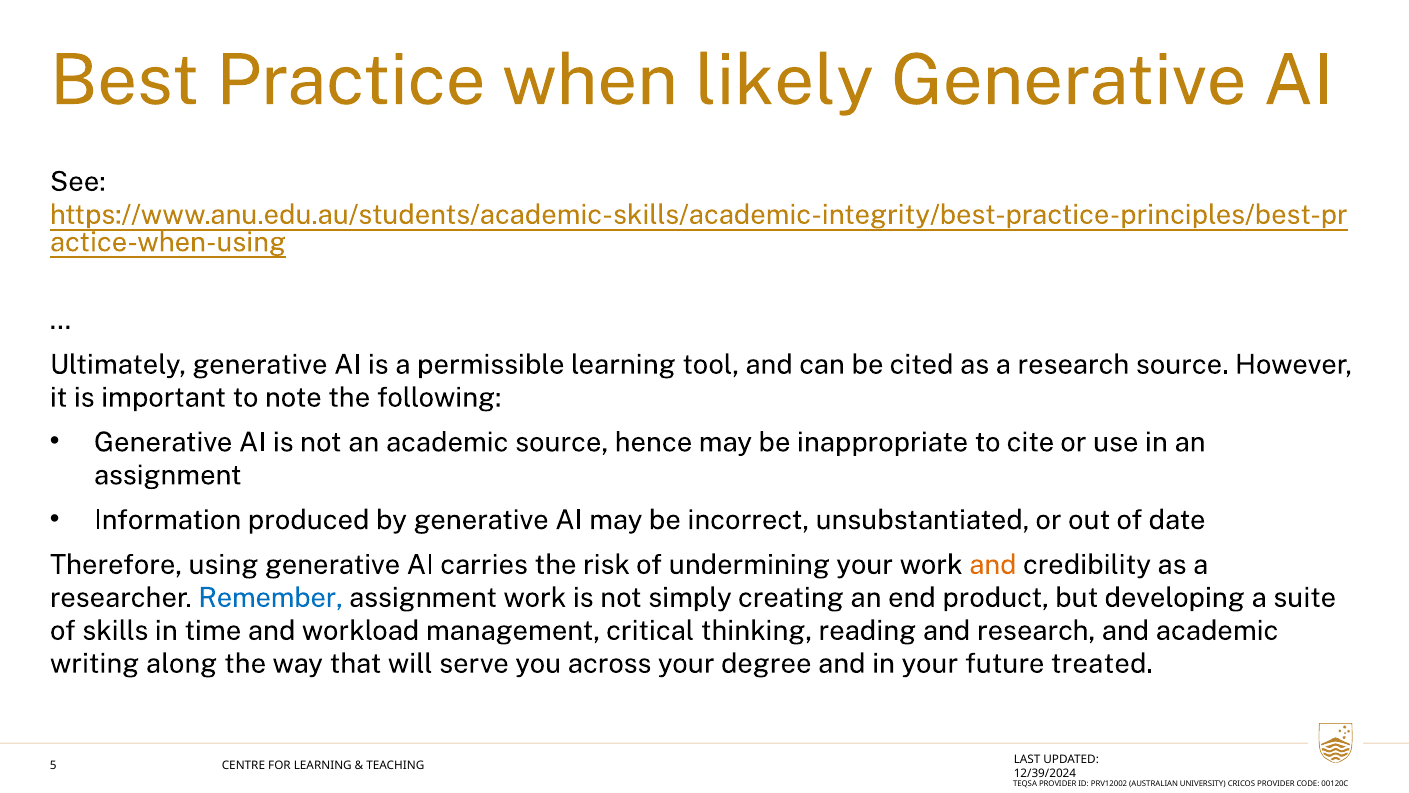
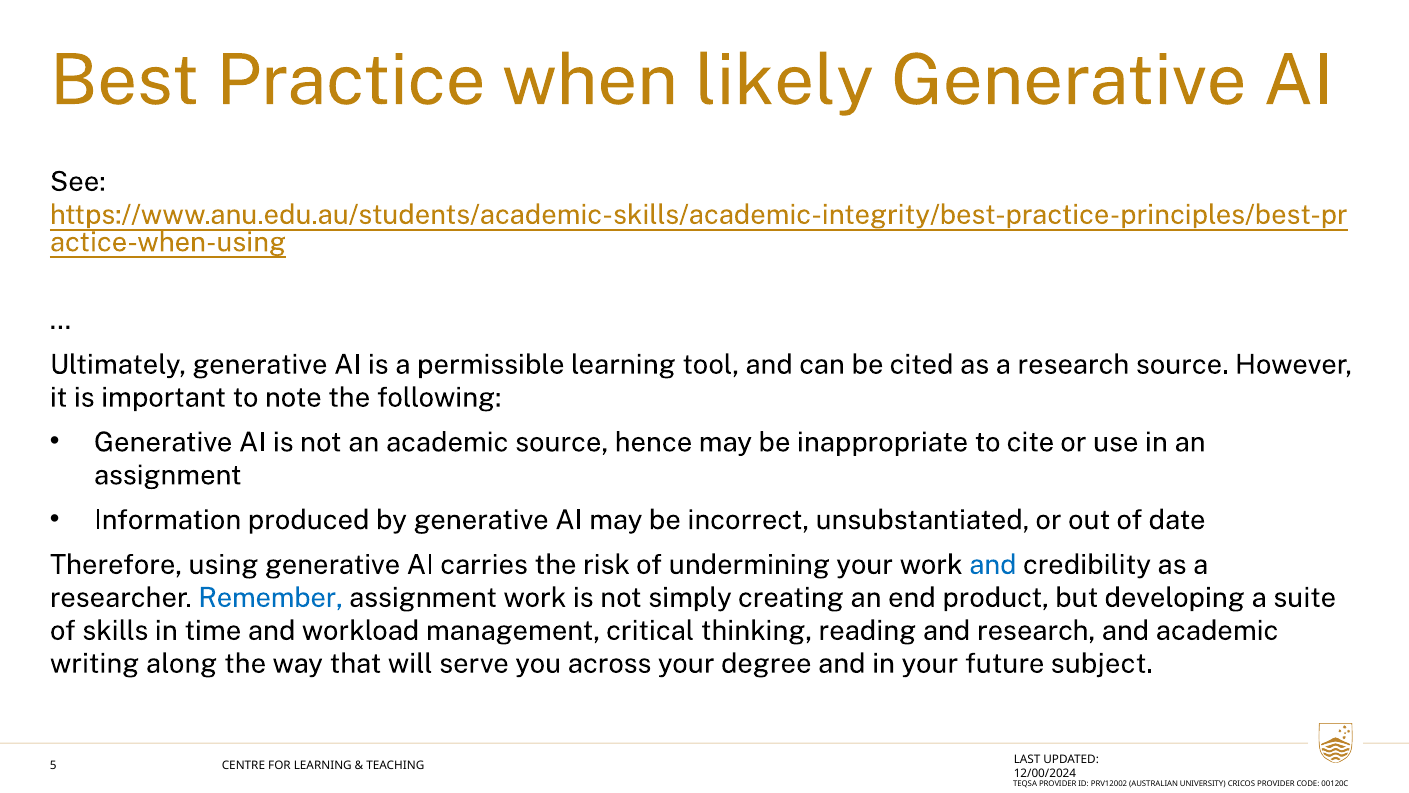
and colour: orange -> blue (993, 564)
treated: treated -> subject (1102, 663)
12/39/2024: 12/39/2024 -> 12/00/2024 (1045, 773)
